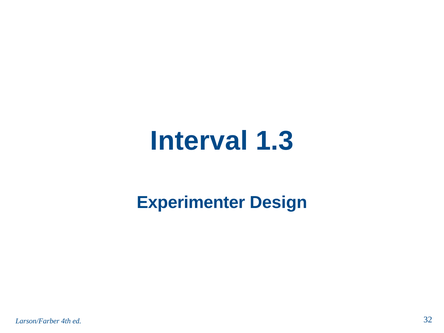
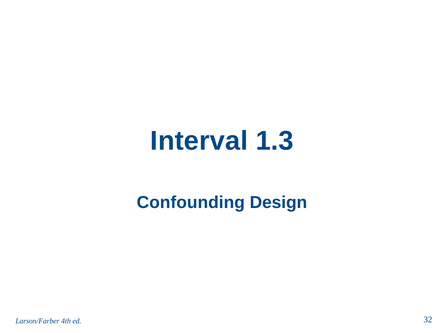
Experimenter: Experimenter -> Confounding (191, 202)
